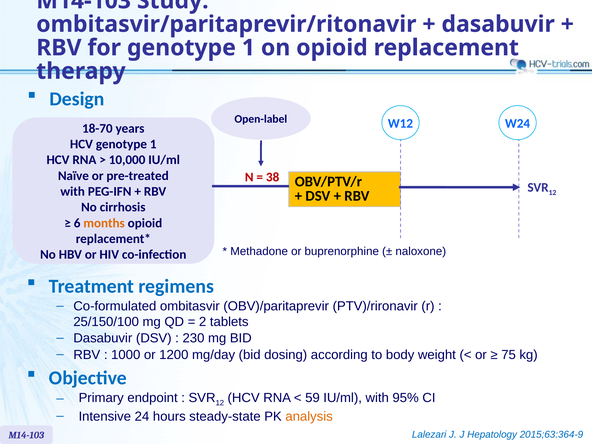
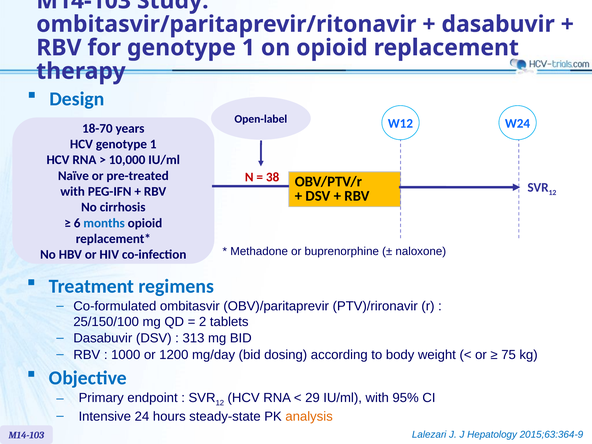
months colour: orange -> blue (104, 223)
230: 230 -> 313 (193, 338)
59: 59 -> 29 (312, 398)
